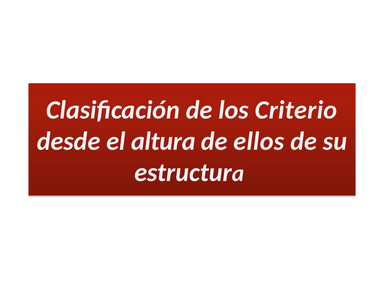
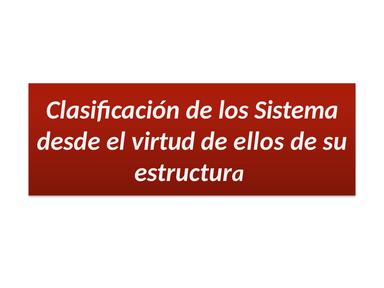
Criterio: Criterio -> Sistema (296, 110)
altura: altura -> virtud (163, 141)
